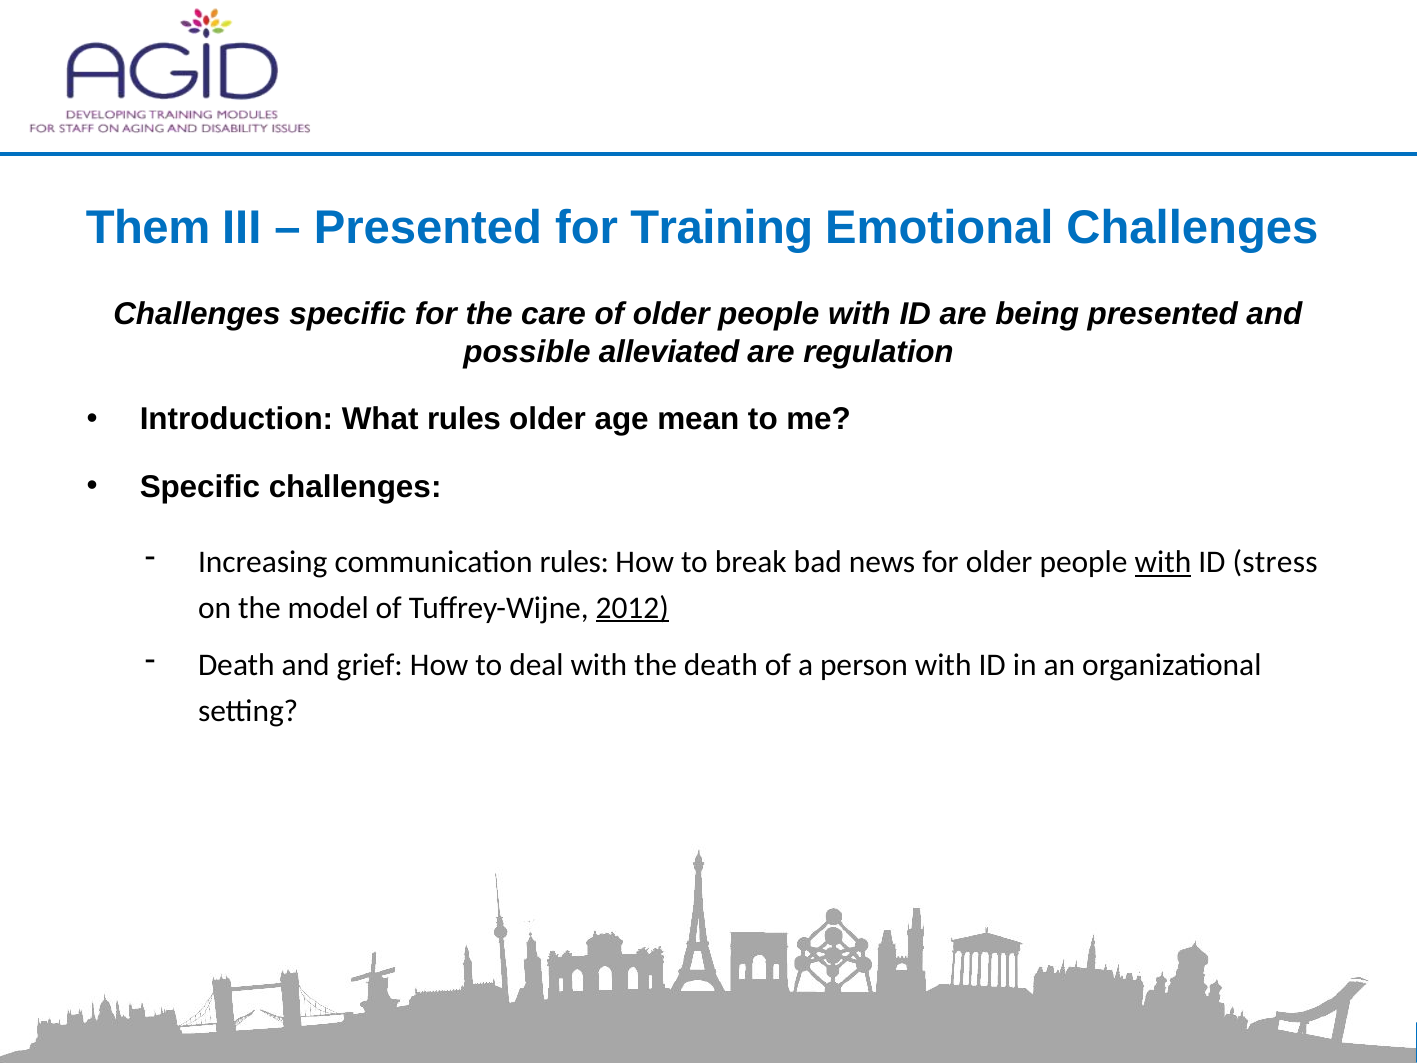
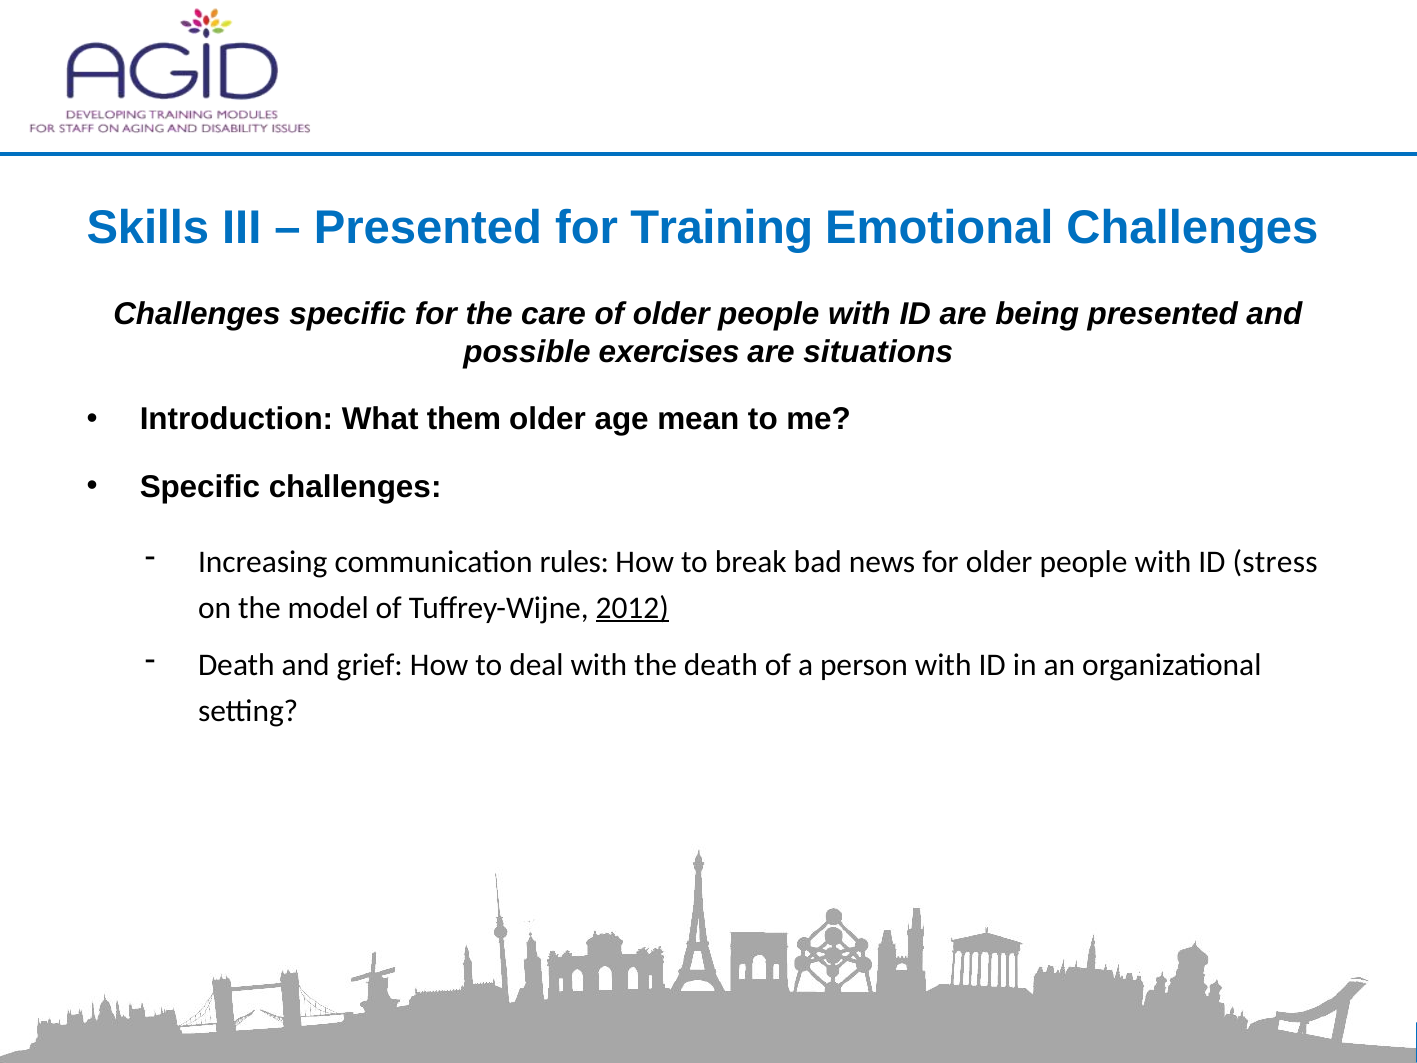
Them: Them -> Skills (148, 228)
alleviated: alleviated -> exercises (669, 352)
regulation: regulation -> situations (878, 352)
What rules: rules -> them (464, 420)
with underline: present -> none (1163, 562)
